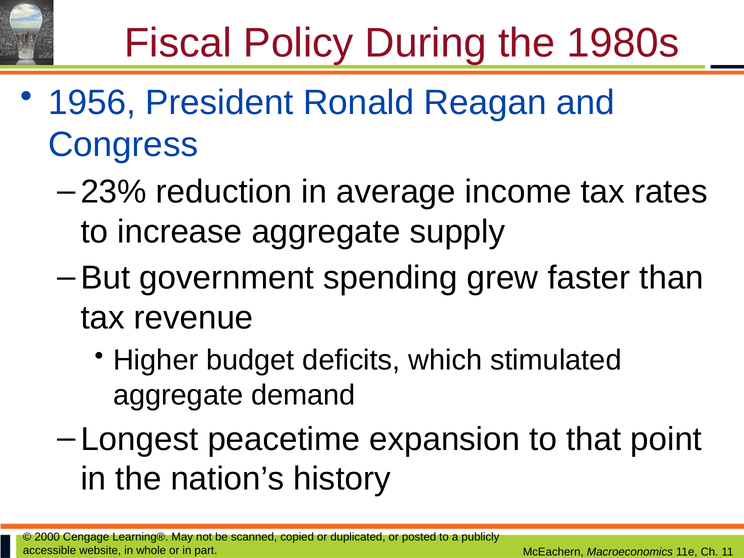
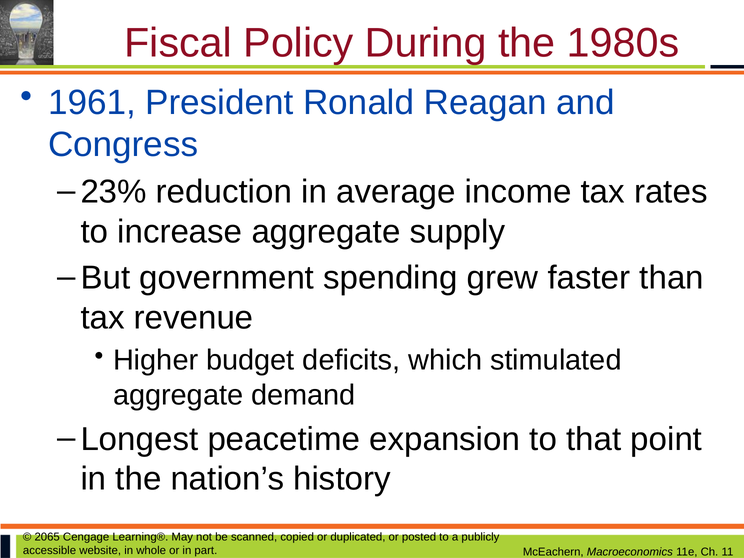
1956: 1956 -> 1961 (92, 102)
2000: 2000 -> 2065 (47, 537)
